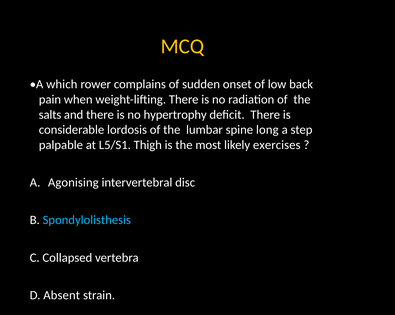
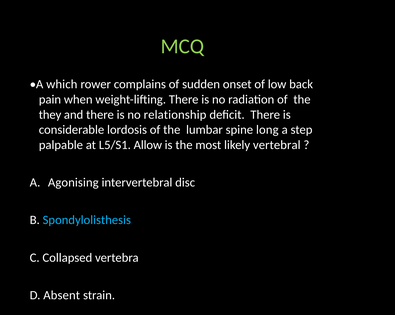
MCQ colour: yellow -> light green (182, 46)
salts: salts -> they (50, 115)
hypertrophy: hypertrophy -> relationship (175, 115)
Thigh: Thigh -> Allow (148, 145)
exercises: exercises -> vertebral (277, 145)
